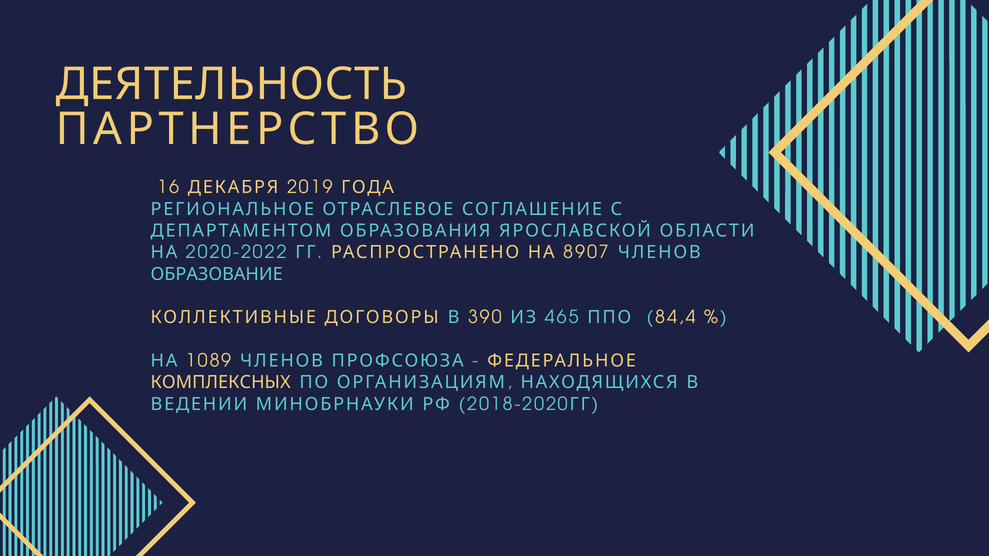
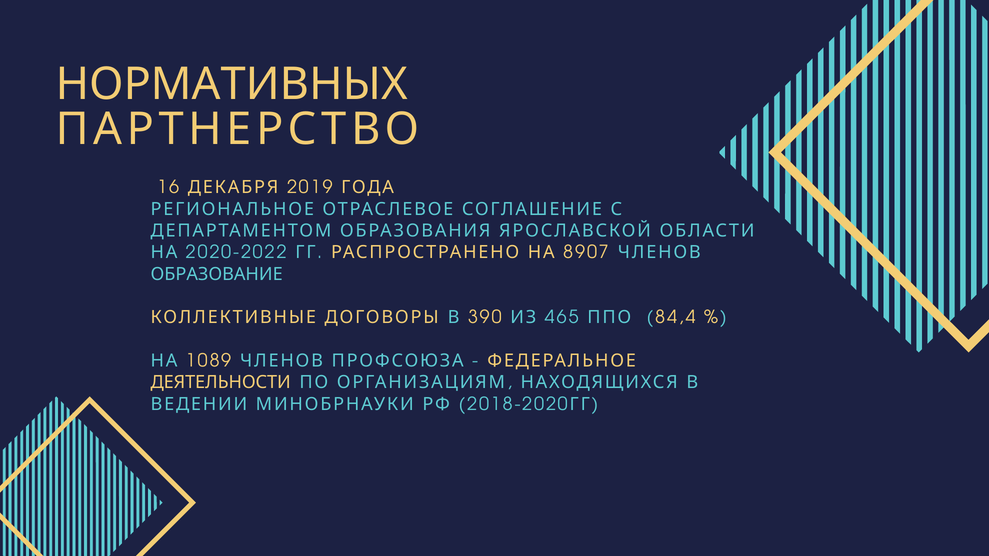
ДЕЯТЕЛЬНОСТЬ: ДЕЯТЕЛЬНОСТЬ -> НОРМАТИВНЫХ (232, 84)
КОМПЛЕКСНЫХ: КОМПЛЕКСНЫХ -> ДЕЯТЕЛЬНОСТИ (221, 383)
